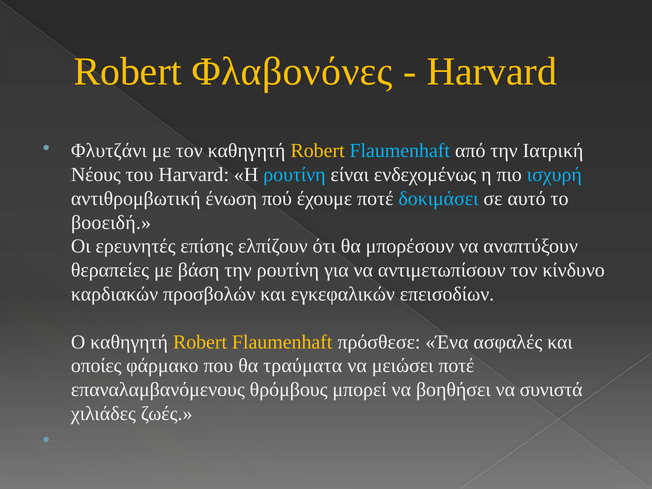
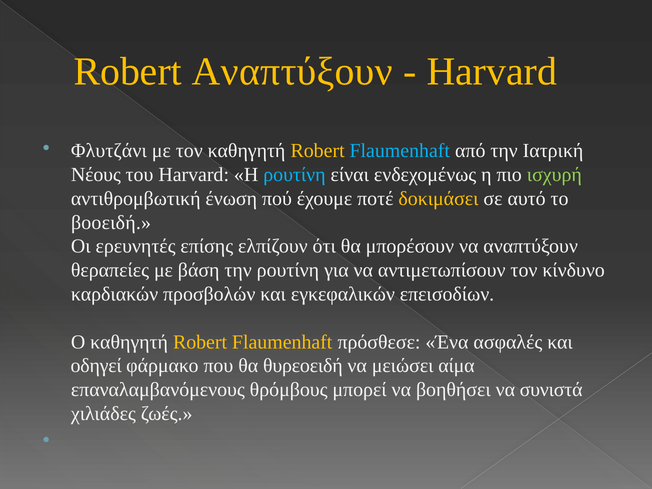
Robert Φλαβονόνες: Φλαβονόνες -> Αναπτύξουν (292, 72)
ισχυρή colour: light blue -> light green (554, 175)
δοκιμάσει colour: light blue -> yellow (439, 199)
οποίες: οποίες -> οδηγεί (96, 366)
τραύματα: τραύματα -> θυρεοειδή (303, 366)
μειώσει ποτέ: ποτέ -> αίμα (456, 366)
